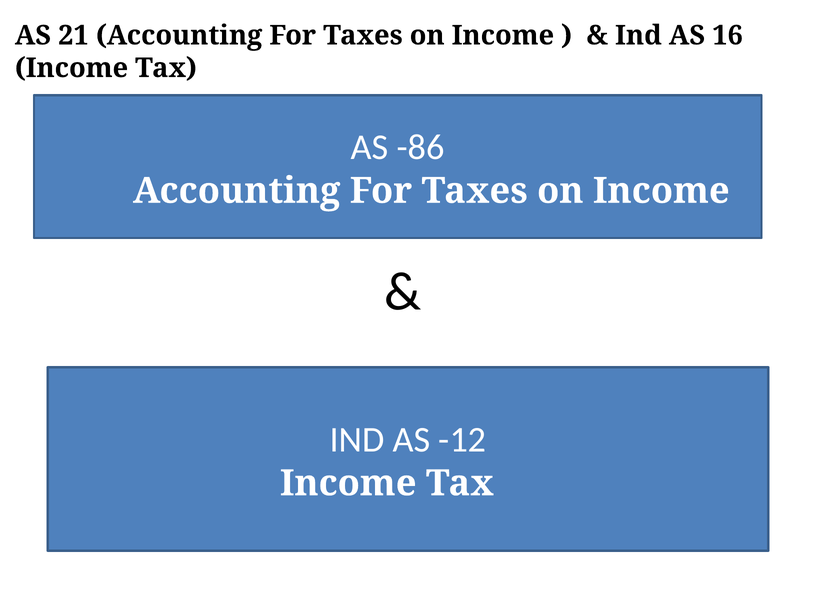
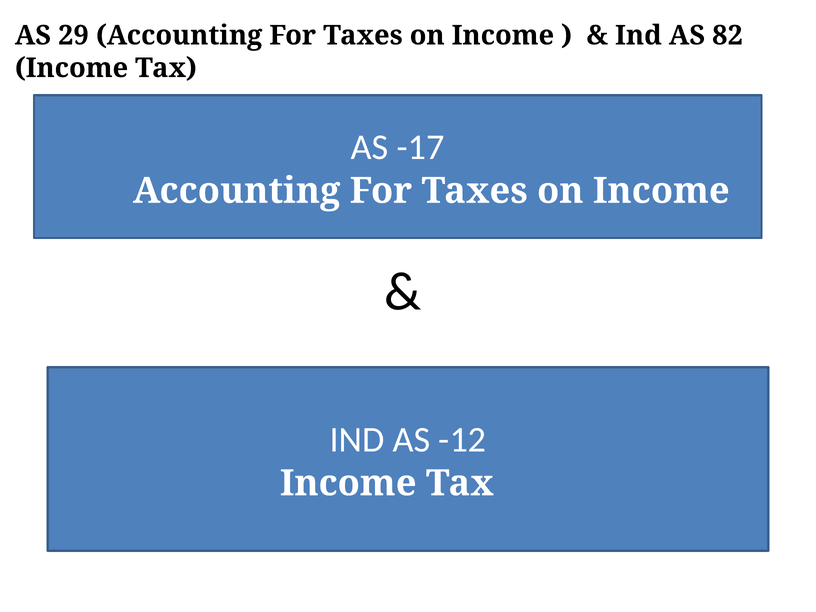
21: 21 -> 29 (73, 35)
16: 16 -> 82 (727, 35)
-86: -86 -> -17 (421, 147)
